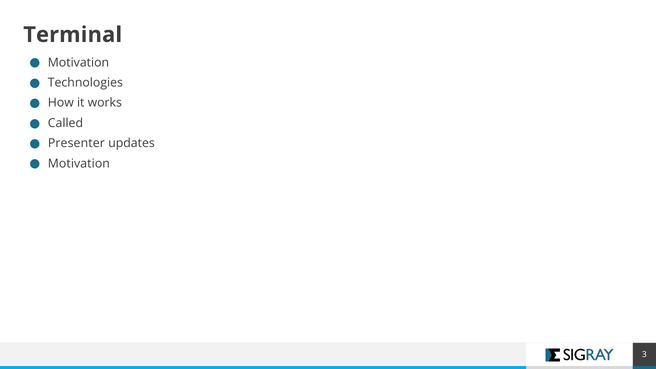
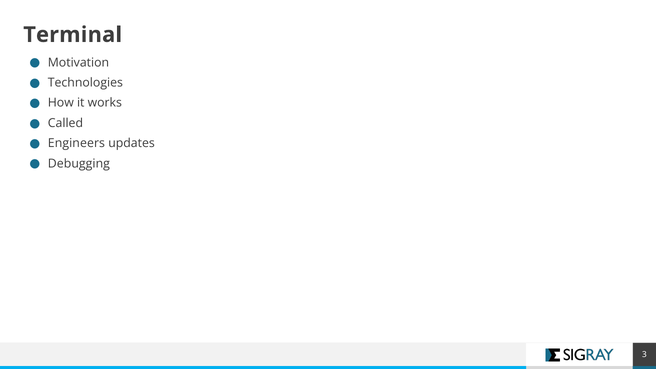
Presenter: Presenter -> Engineers (76, 143)
Motivation: Motivation -> Debugging (79, 164)
